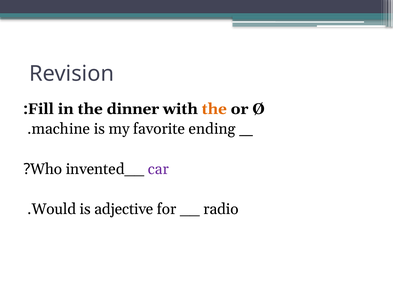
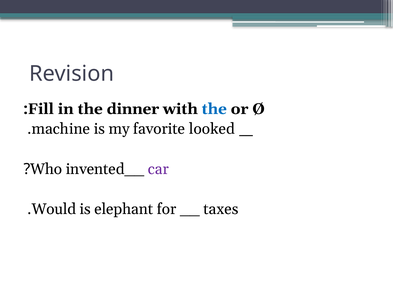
the colour: orange -> blue (214, 109)
ending: ending -> looked (212, 129)
adjective: adjective -> elephant (124, 209)
radio: radio -> taxes (221, 209)
